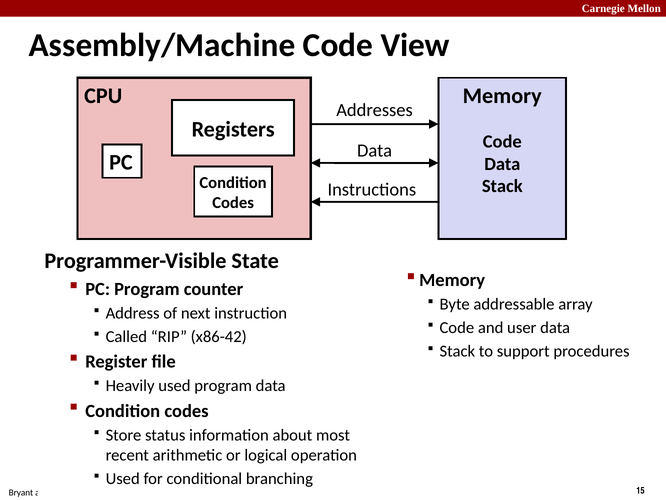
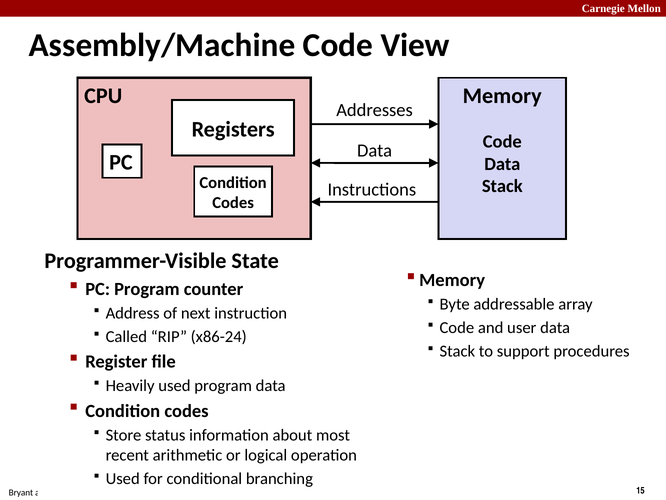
x86-42: x86-42 -> x86-24 (219, 336)
